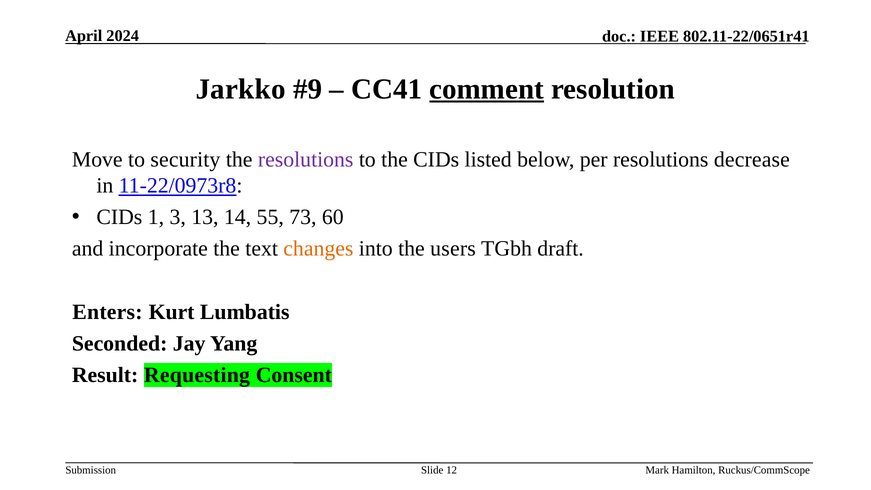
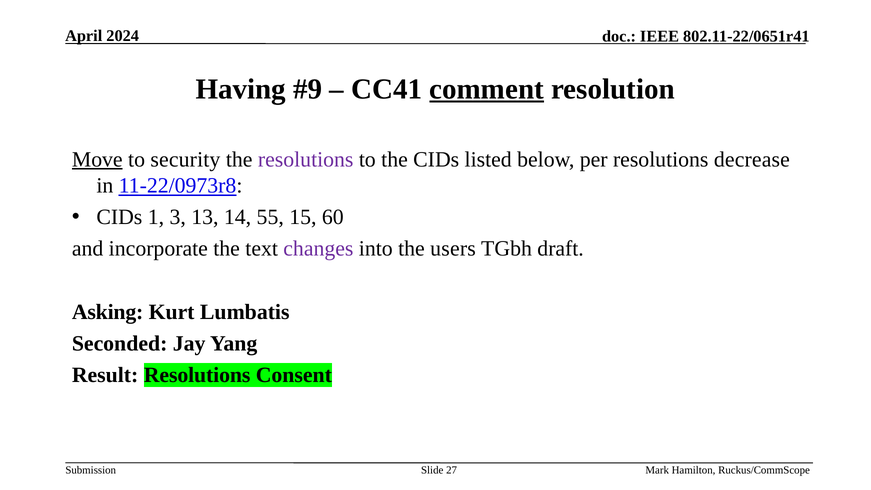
Jarkko: Jarkko -> Having (241, 89)
Move underline: none -> present (97, 159)
73: 73 -> 15 (303, 217)
changes colour: orange -> purple (318, 249)
Enters: Enters -> Asking (108, 312)
Result Requesting: Requesting -> Resolutions (197, 375)
12: 12 -> 27 (452, 470)
